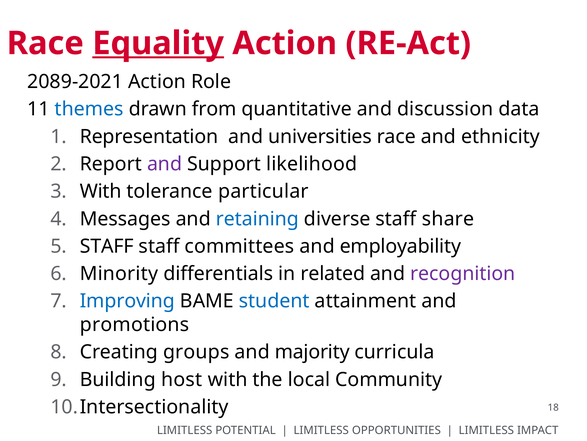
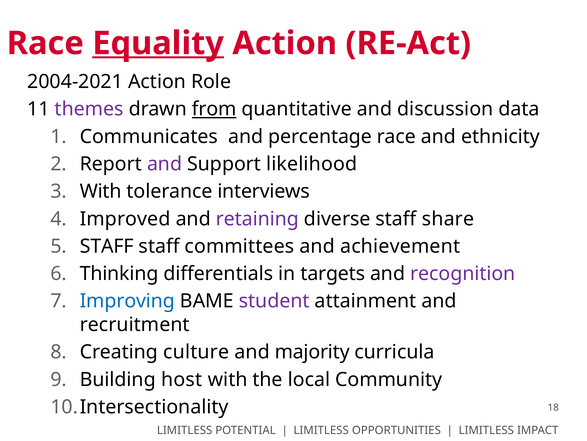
2089-2021: 2089-2021 -> 2004-2021 (75, 82)
themes colour: blue -> purple (89, 109)
from underline: none -> present (214, 109)
Representation: Representation -> Communicates (149, 136)
universities: universities -> percentage (320, 136)
particular: particular -> interviews (264, 191)
Messages: Messages -> Improved (125, 219)
retaining colour: blue -> purple (257, 219)
employability: employability -> achievement (400, 246)
Minority: Minority -> Thinking (119, 273)
related: related -> targets (333, 273)
student colour: blue -> purple (274, 301)
promotions: promotions -> recruitment (135, 324)
groups: groups -> culture (196, 352)
